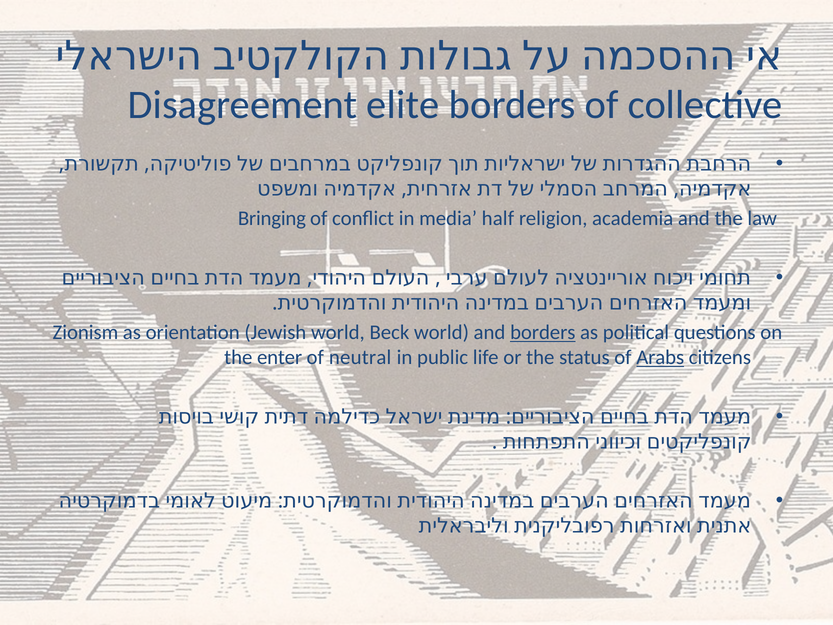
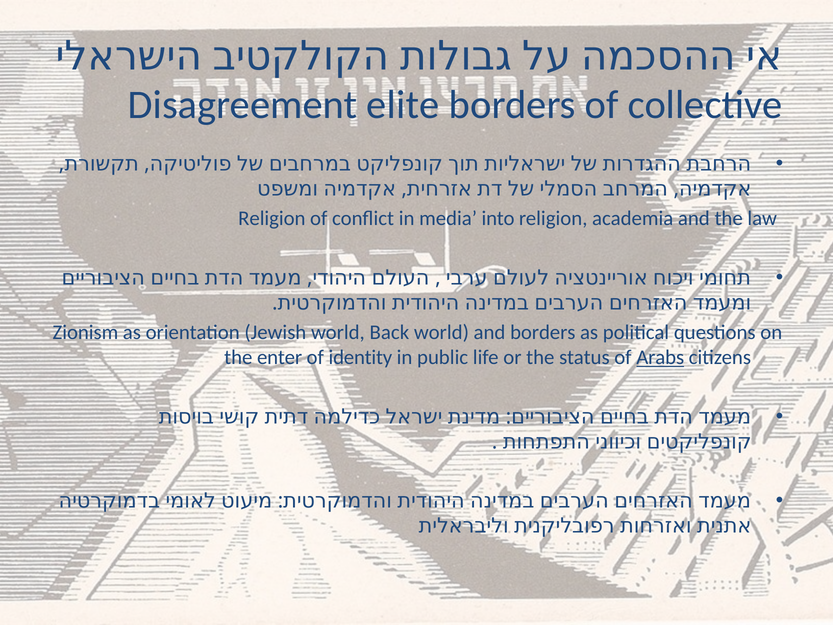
Bringing: Bringing -> Religion (272, 218)
half: half -> into (498, 218)
Beck: Beck -> Back (389, 332)
borders underline: present -> none (543, 332)
neutral: neutral -> identity (360, 357)
